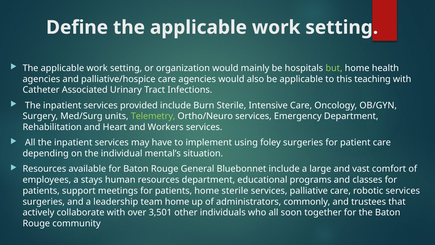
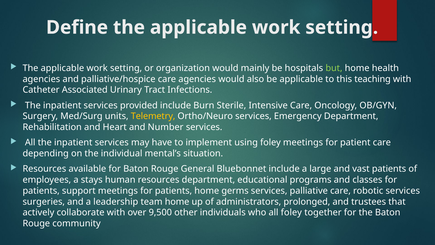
Telemetry colour: light green -> yellow (153, 116)
Workers: Workers -> Number (166, 127)
foley surgeries: surgeries -> meetings (303, 142)
vast comfort: comfort -> patients (389, 169)
home sterile: sterile -> germs (235, 191)
commonly: commonly -> prolonged (307, 201)
3,501: 3,501 -> 9,500 (160, 212)
all soon: soon -> foley (291, 212)
